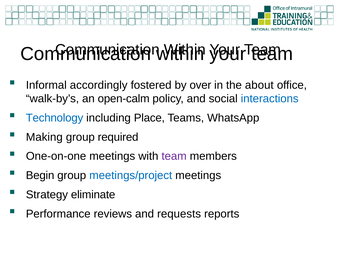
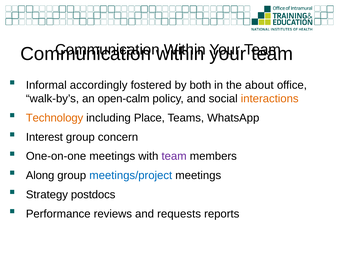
over: over -> both (200, 85)
interactions colour: blue -> orange (270, 99)
Technology colour: blue -> orange (55, 118)
Making: Making -> Interest (44, 137)
required: required -> concern (118, 137)
Begin: Begin -> Along (40, 176)
eliminate: eliminate -> postdocs (93, 195)
